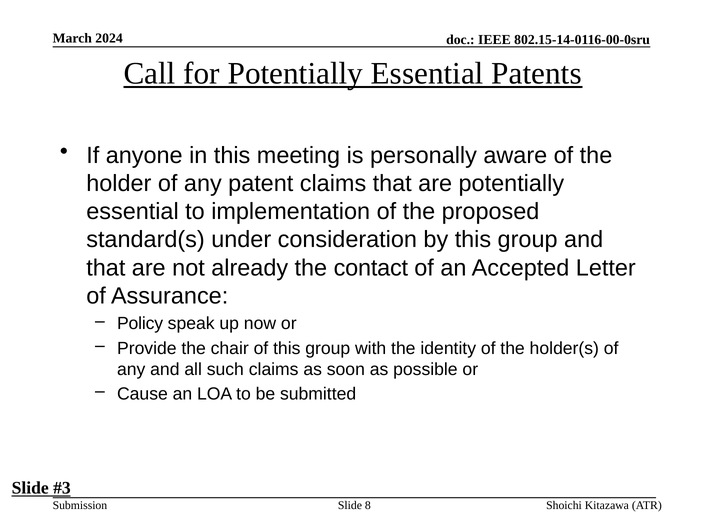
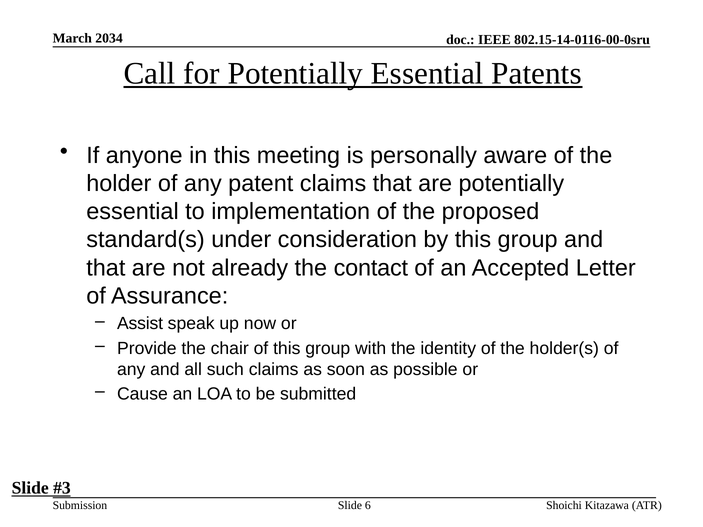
2024: 2024 -> 2034 (109, 38)
Policy: Policy -> Assist (140, 324)
8: 8 -> 6 (368, 506)
